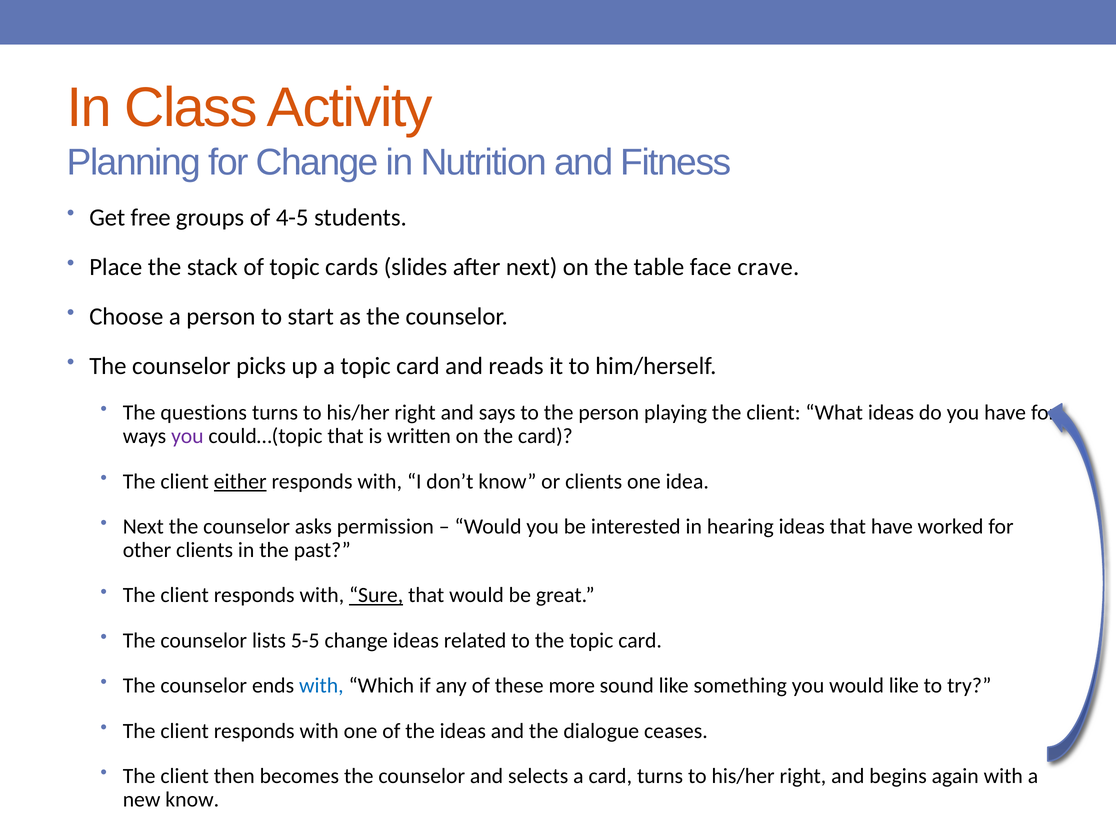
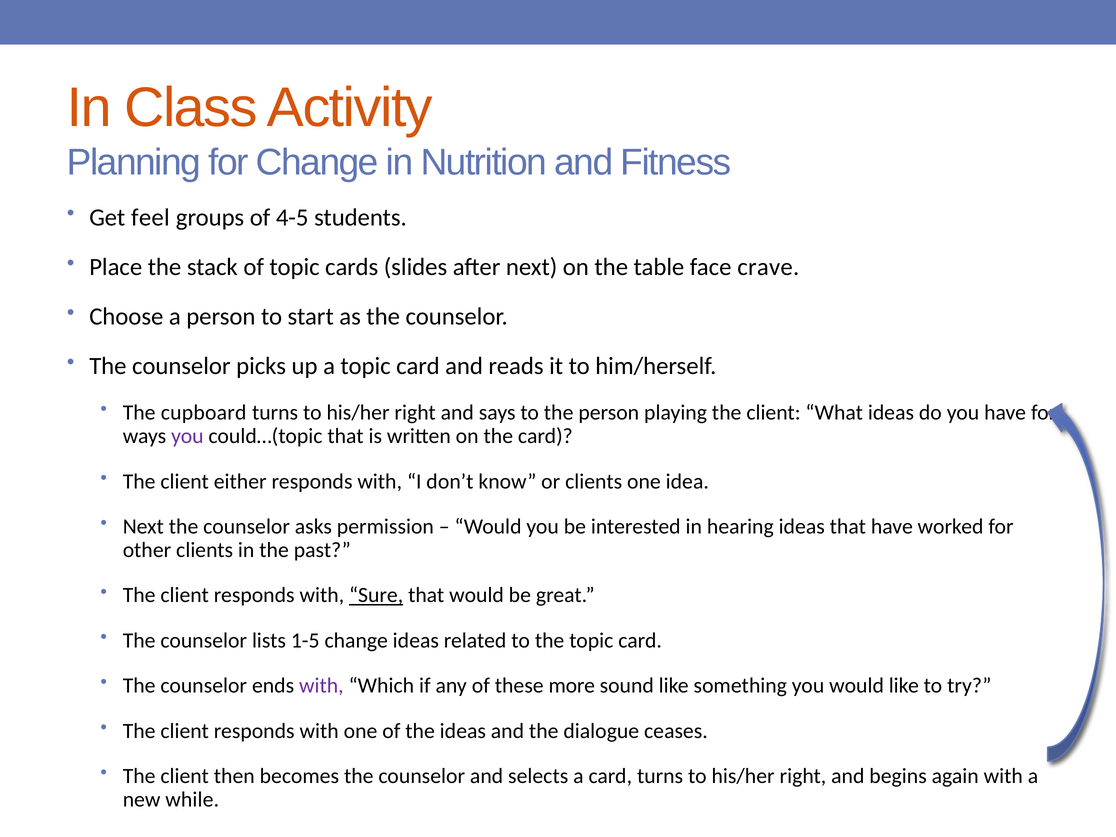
free: free -> feel (150, 217)
questions: questions -> cupboard (204, 413)
either underline: present -> none (240, 481)
5-5: 5-5 -> 1-5 (305, 641)
with colour: blue -> purple (321, 686)
new know: know -> while (192, 800)
